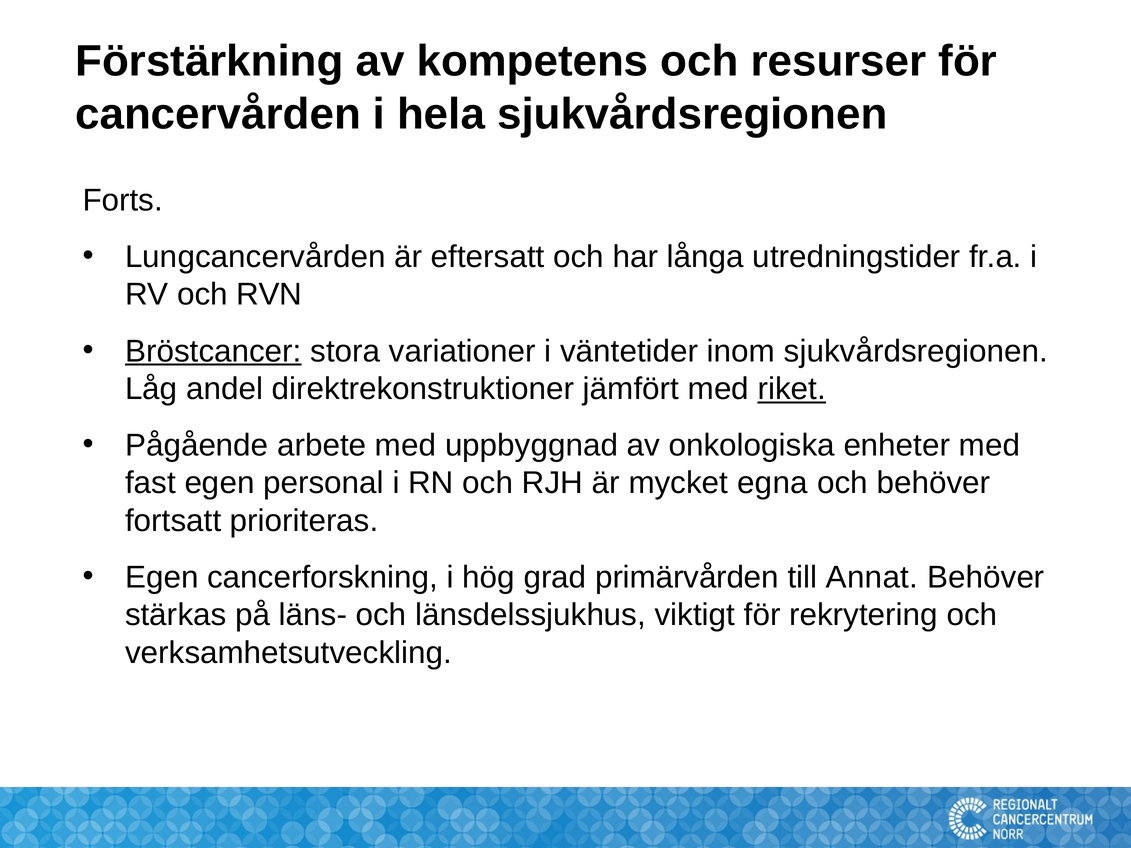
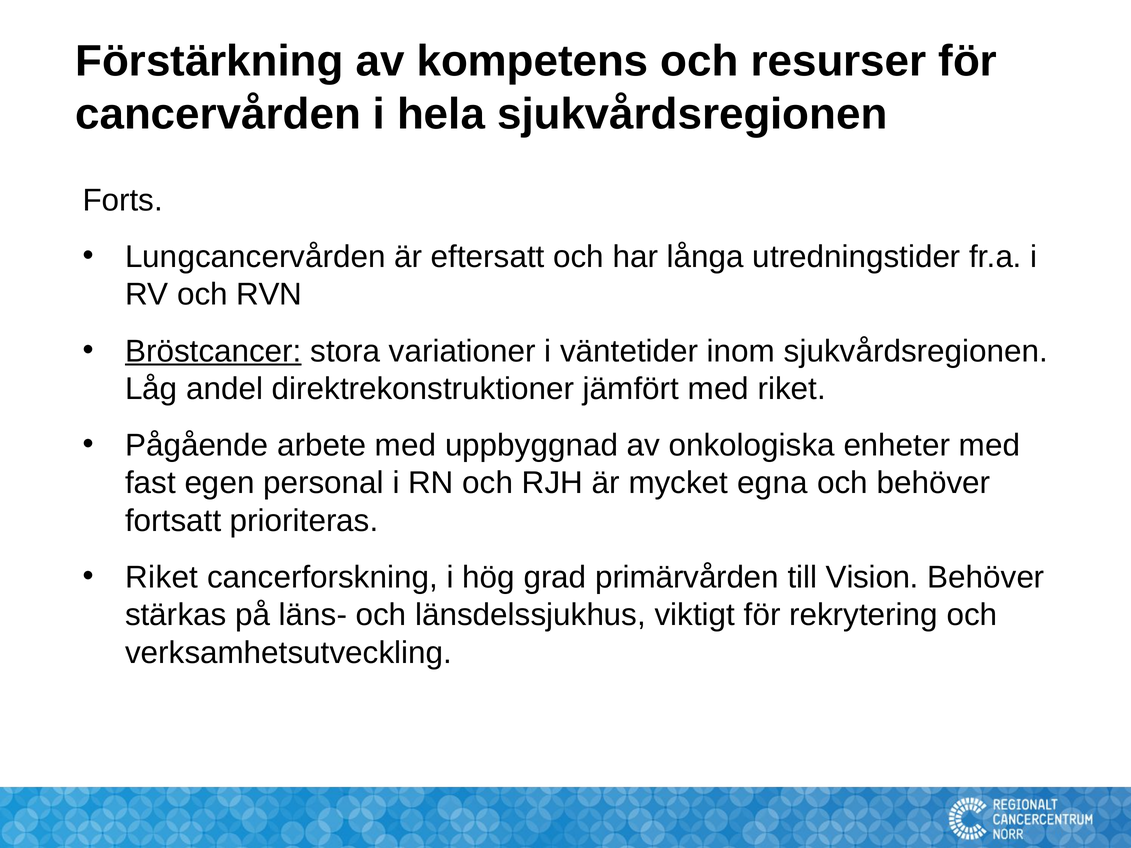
riket underline: present -> none (792, 389)
Egen: Egen -> Riket (162, 577)
Annat: Annat -> Vision (872, 577)
